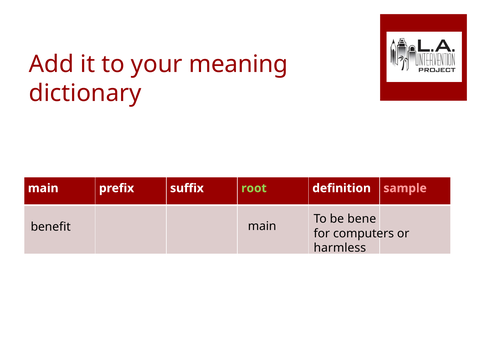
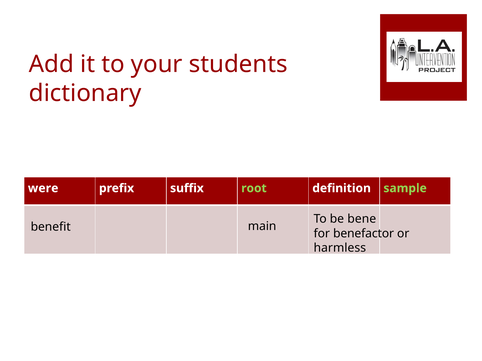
meaning: meaning -> students (238, 64)
main: main -> were (43, 188)
sample colour: pink -> light green (405, 188)
computers: computers -> benefactor (364, 234)
